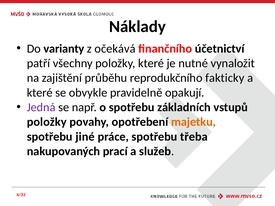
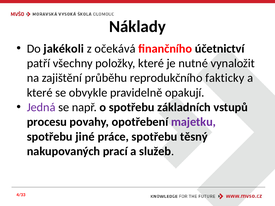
varianty: varianty -> jakékoli (64, 49)
položky: položky -> procesu (47, 122)
majetku colour: orange -> purple (193, 122)
třeba: třeba -> těsný (194, 137)
